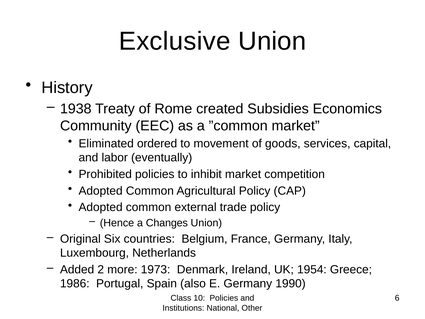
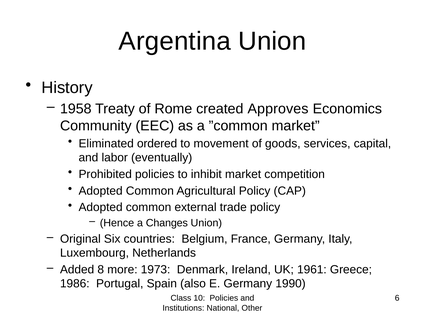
Exclusive: Exclusive -> Argentina (175, 41)
1938: 1938 -> 1958 (76, 109)
Subsidies: Subsidies -> Approves (278, 109)
2: 2 -> 8 (101, 269)
1954: 1954 -> 1961 (312, 269)
